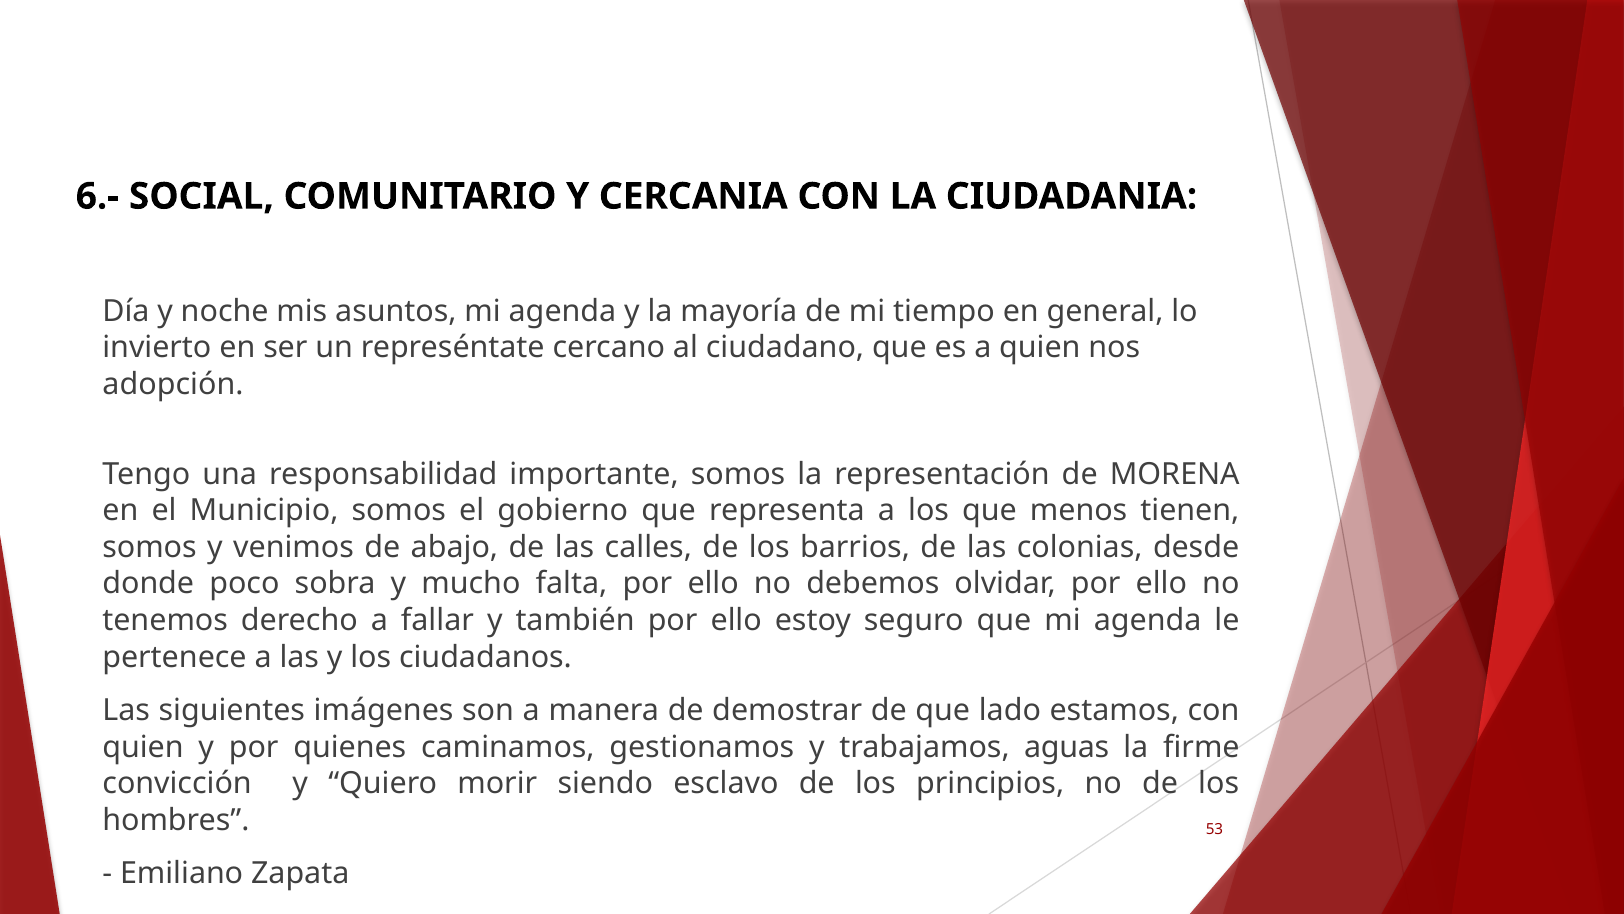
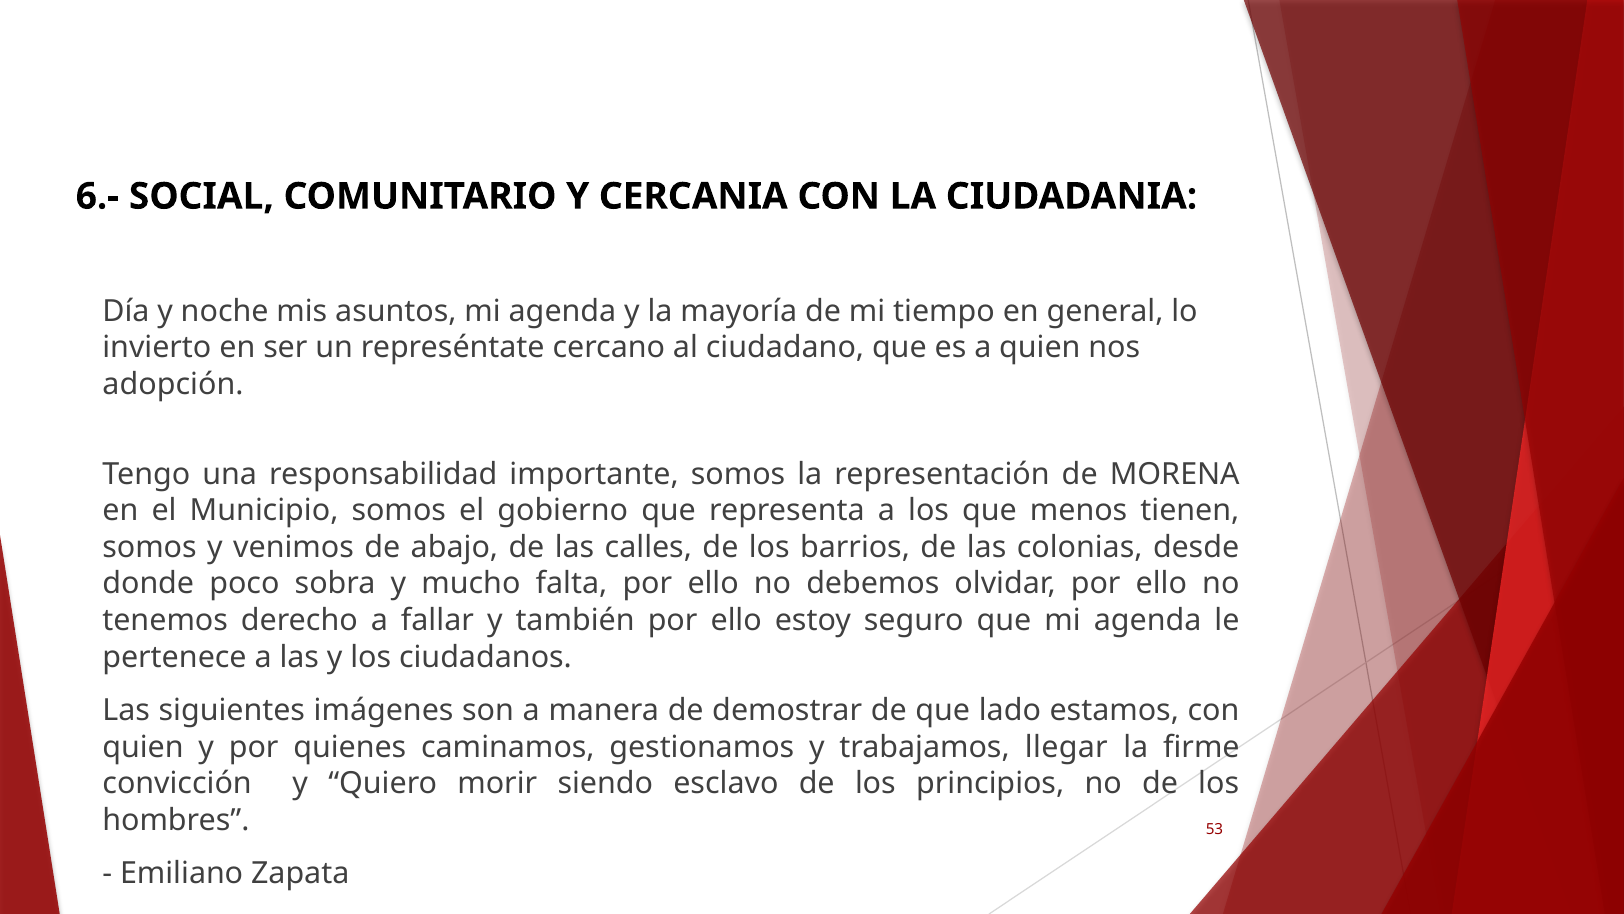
aguas: aguas -> llegar (1066, 747)
